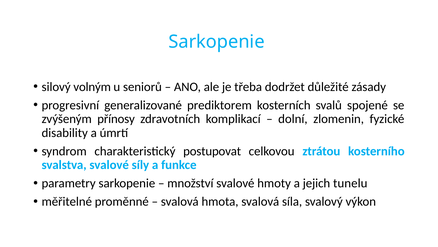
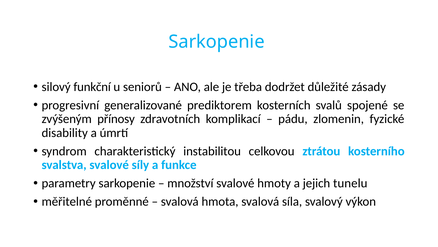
volným: volným -> funkční (92, 87)
dolní: dolní -> pádu (293, 119)
postupovat: postupovat -> instabilitou (212, 151)
